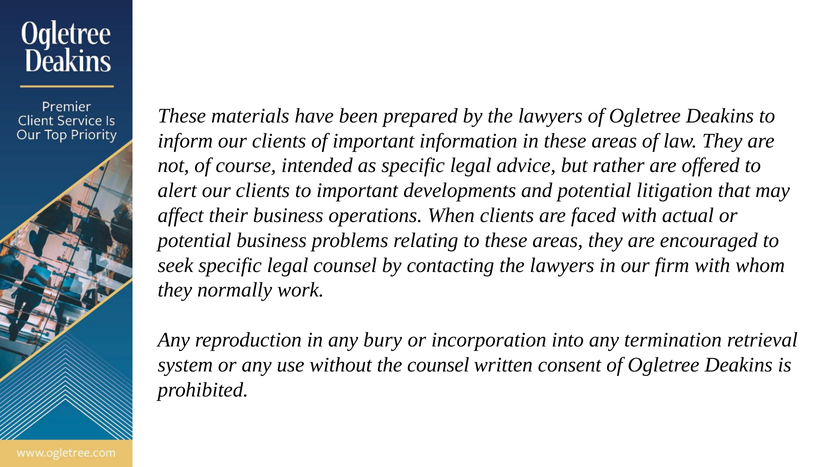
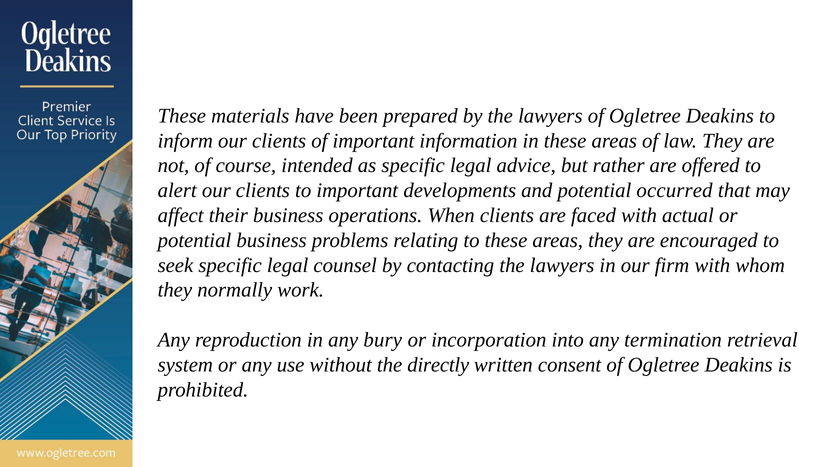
litigation: litigation -> occurred (675, 190)
the counsel: counsel -> directly (438, 365)
